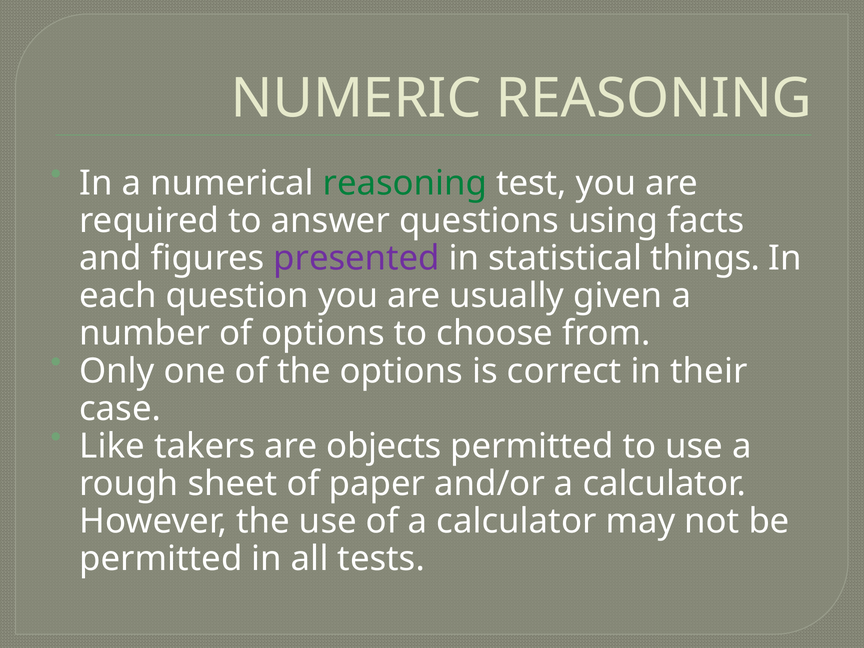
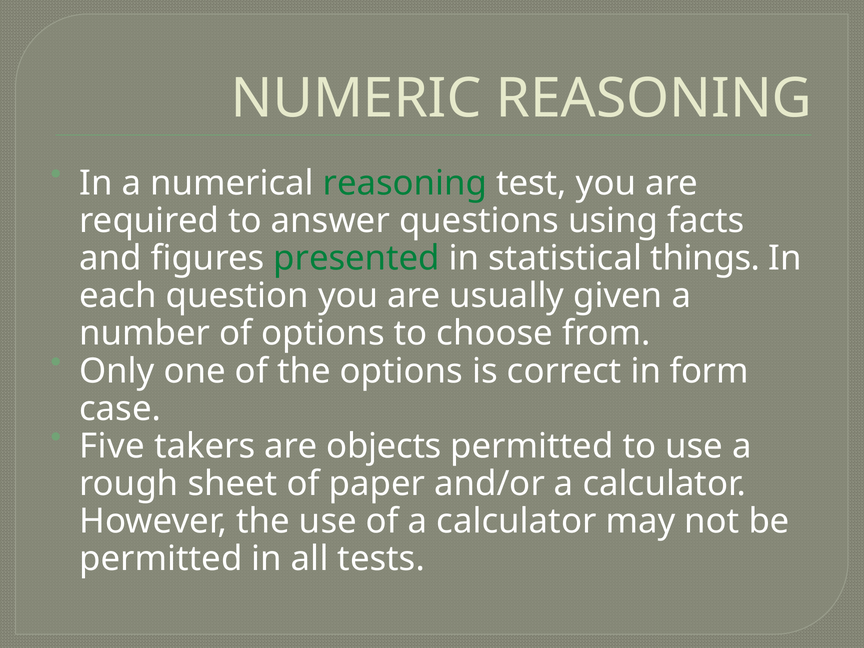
presented colour: purple -> green (357, 258)
their: their -> form (709, 371)
Like: Like -> Five (112, 446)
